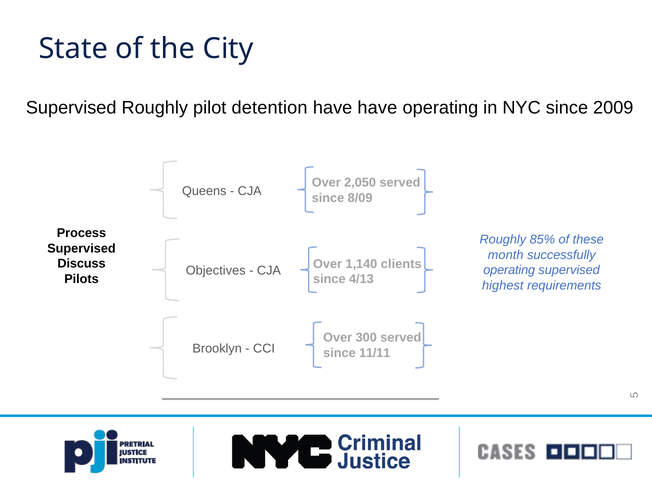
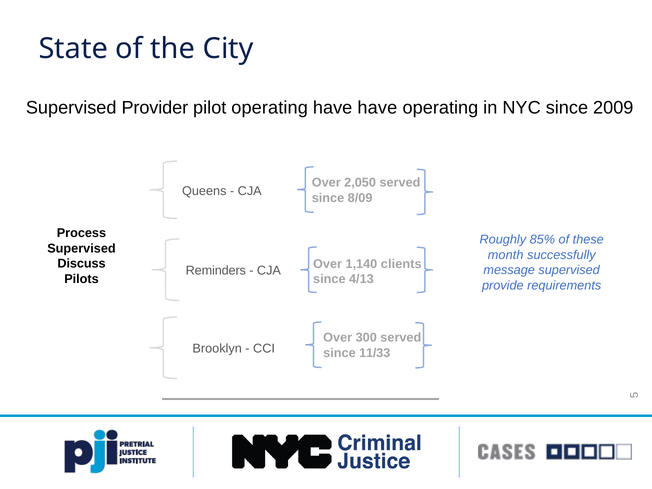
Supervised Roughly: Roughly -> Provider (155, 108)
pilot detention: detention -> operating (270, 108)
operating: operating -> message (509, 270)
Objectives: Objectives -> Reminders (216, 271)
highest: highest -> provide (503, 285)
11/11: 11/11 -> 11/33 (375, 353)
